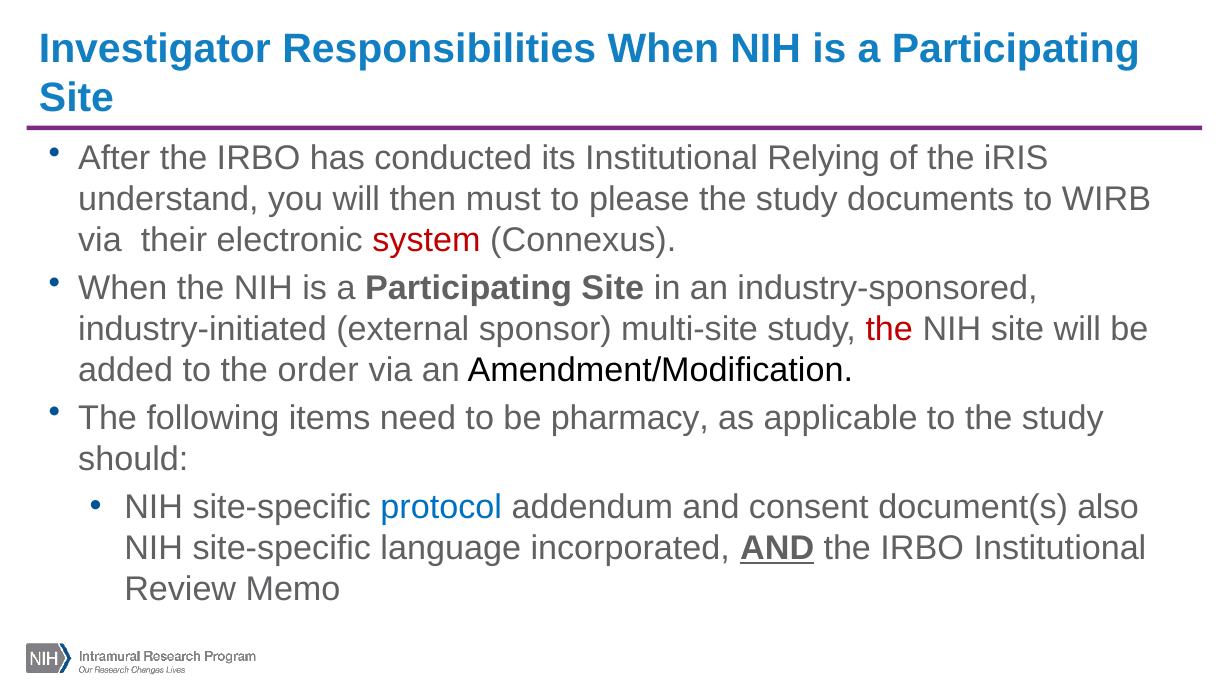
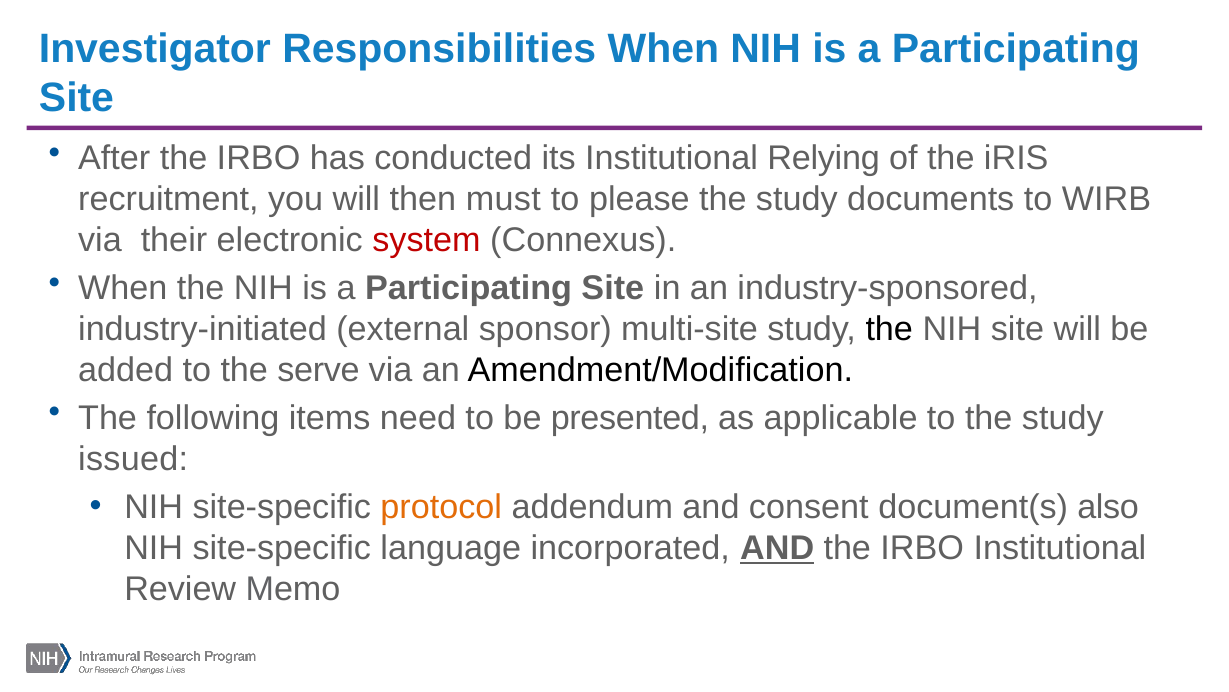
understand: understand -> recruitment (168, 199)
the colour: red -> black (889, 329)
order: order -> serve (319, 370)
pharmacy: pharmacy -> presented (630, 418)
should: should -> issued (133, 459)
protocol colour: blue -> orange (441, 507)
